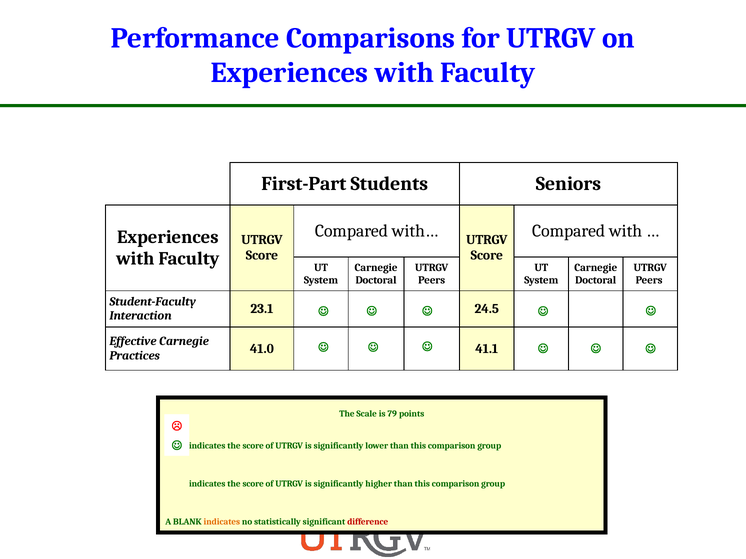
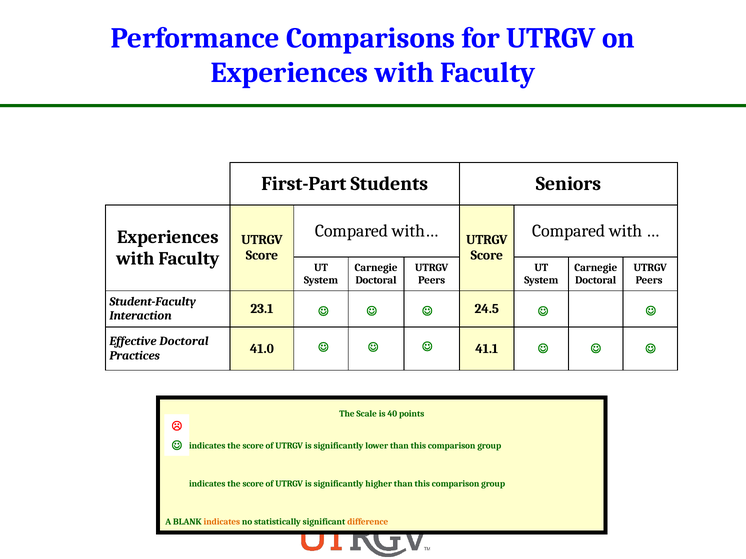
Effective Carnegie: Carnegie -> Doctoral (184, 342)
79: 79 -> 40 (392, 414)
difference colour: red -> orange (368, 522)
